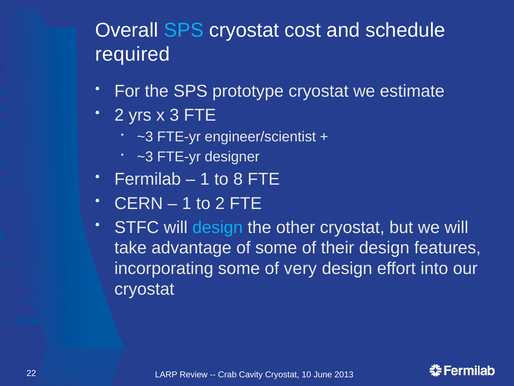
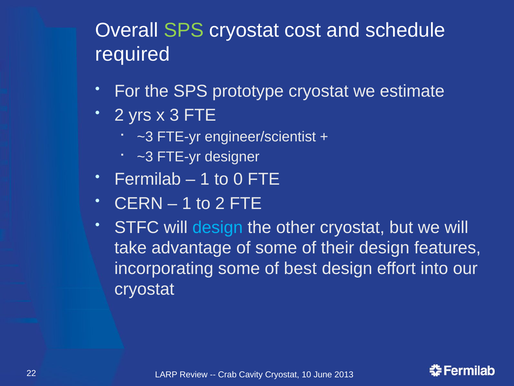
SPS colour: light blue -> light green (184, 30)
8: 8 -> 0 (238, 179)
very: very -> best (300, 268)
